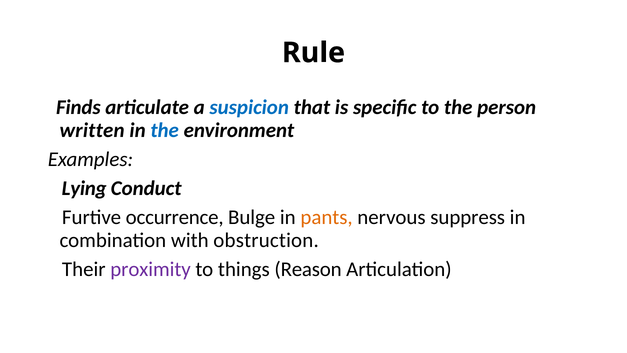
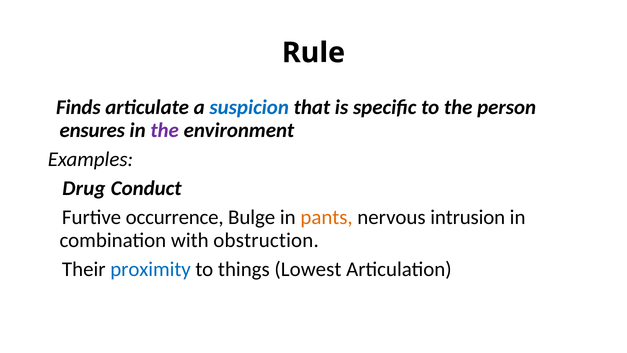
written: written -> ensures (92, 130)
the colour: blue -> purple (165, 130)
Lying: Lying -> Drug (84, 188)
suppress: suppress -> intrusion (468, 217)
proximity colour: purple -> blue (151, 269)
Reason: Reason -> Lowest (308, 269)
